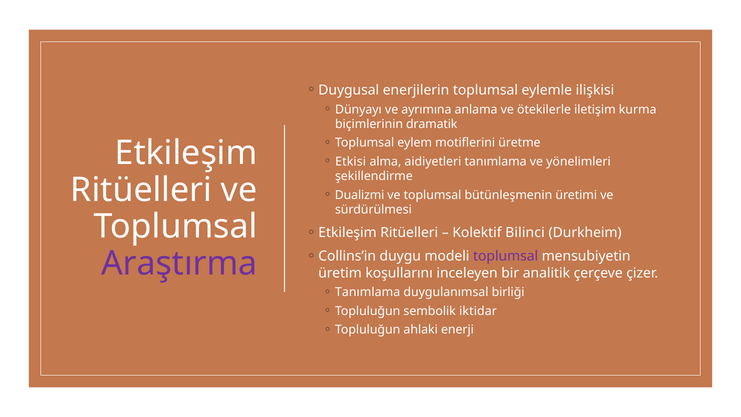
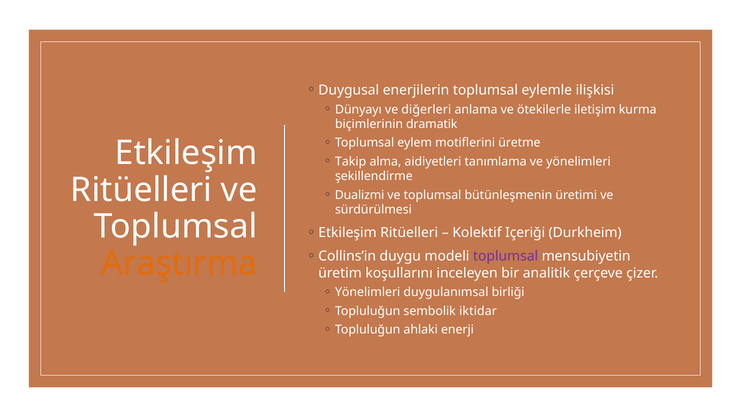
ayrımına: ayrımına -> diğerleri (426, 109)
Etkisi: Etkisi -> Takip (351, 161)
Bilinci: Bilinci -> Içeriği (525, 233)
Araştırma colour: purple -> orange (179, 263)
Tanımlama: Tanımlama -> Yönelimleri (368, 292)
